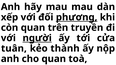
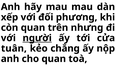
phương underline: present -> none (77, 17)
truyền: truyền -> nhưng (87, 28)
thành: thành -> chẳng (65, 49)
